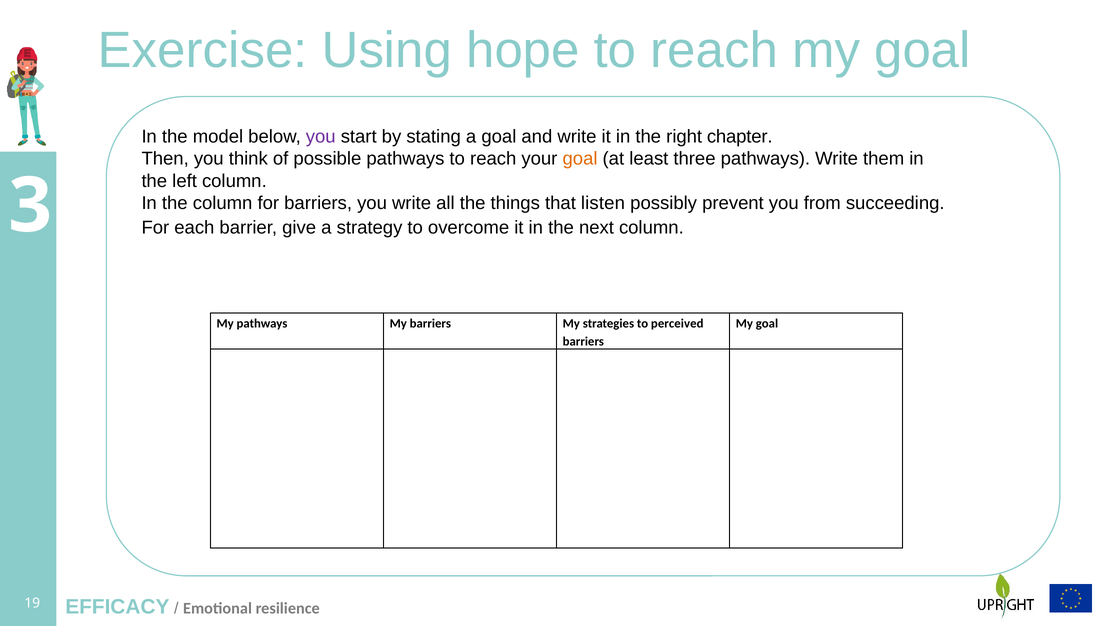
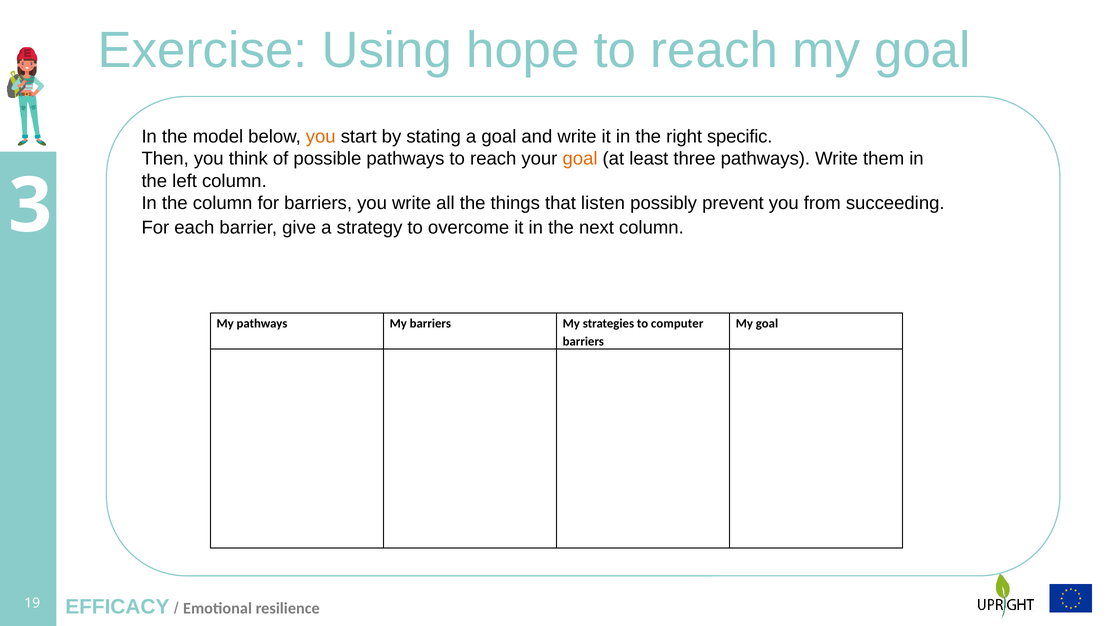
you colour: purple -> orange (321, 137)
chapter: chapter -> specific (740, 137)
perceived: perceived -> computer (677, 323)
